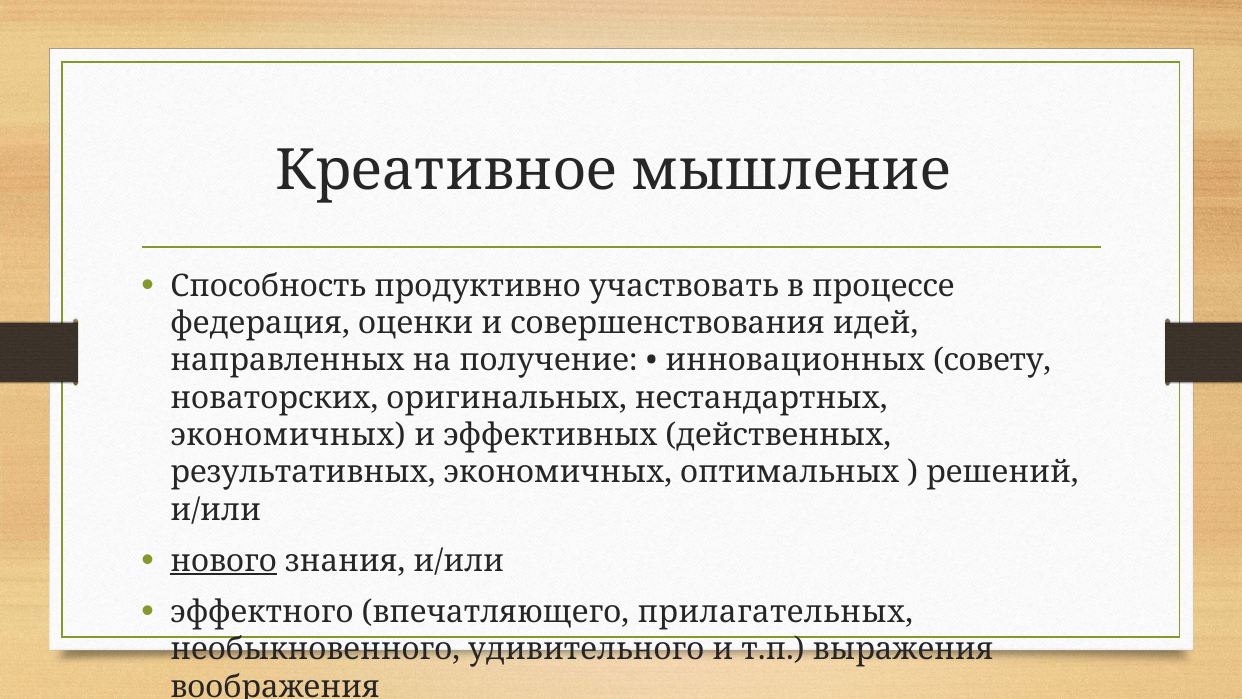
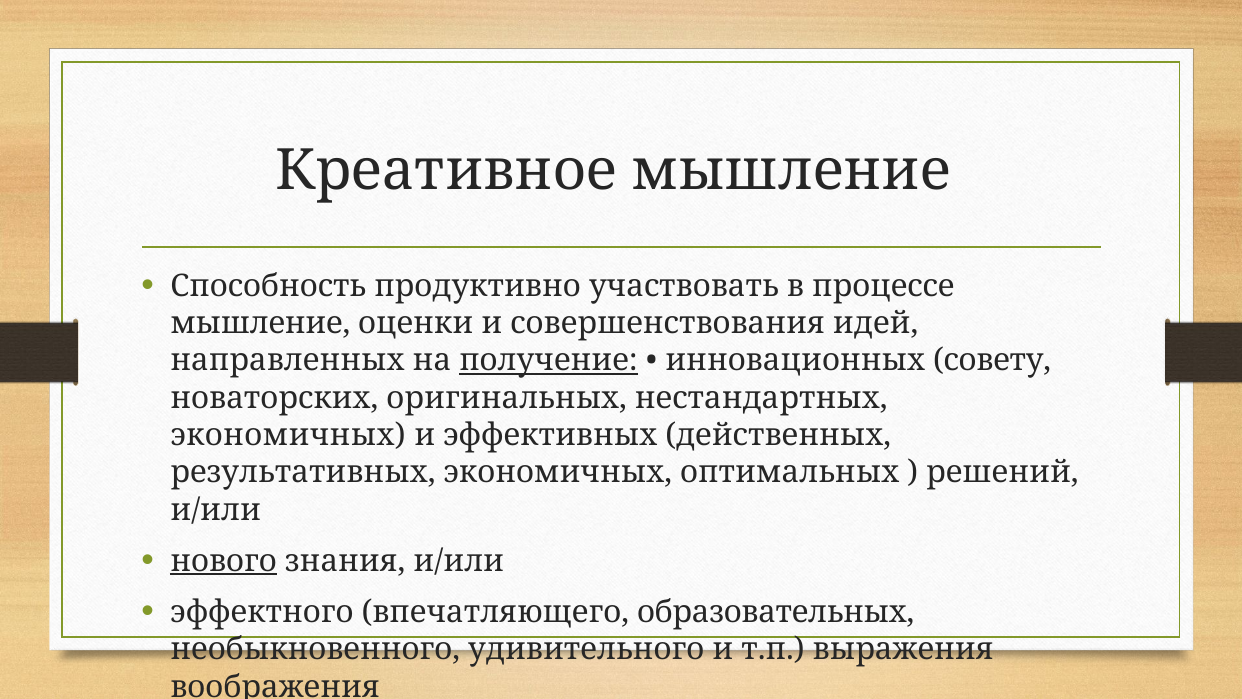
федерация: федерация -> мышление (260, 323)
получение underline: none -> present (549, 360)
прилагательных: прилагательных -> образовательных (776, 612)
